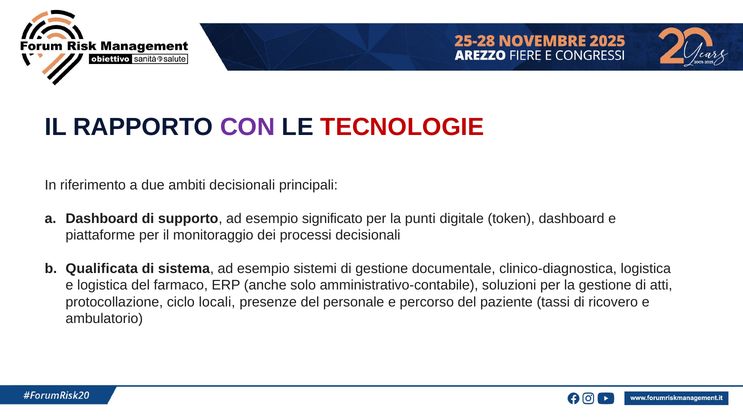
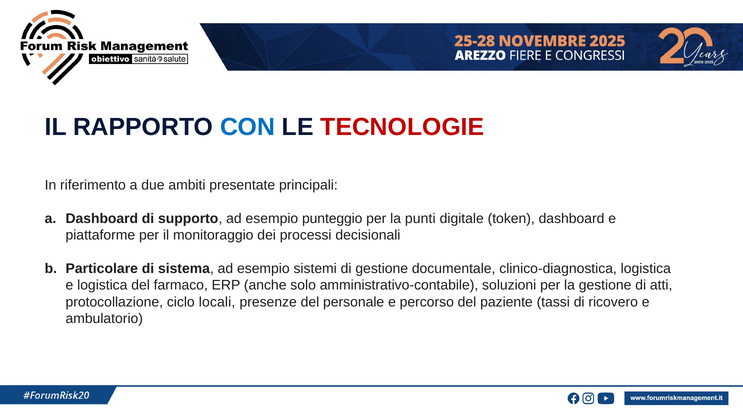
CON colour: purple -> blue (248, 127)
ambiti decisionali: decisionali -> presentate (242, 185)
significato: significato -> punteggio (332, 218)
Qualificata: Qualificata -> Particolare (102, 269)
